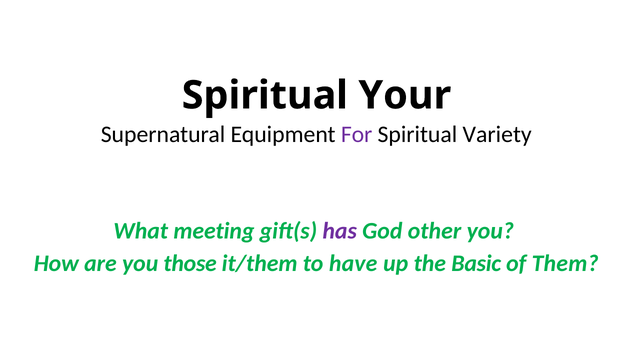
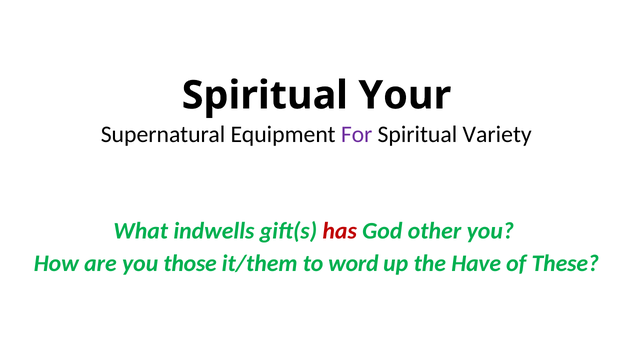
meeting: meeting -> indwells (214, 231)
has colour: purple -> red (340, 231)
have: have -> word (353, 263)
Basic: Basic -> Have (476, 263)
Them: Them -> These (565, 263)
